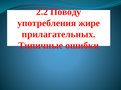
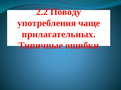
жире: жире -> чаще (89, 23)
